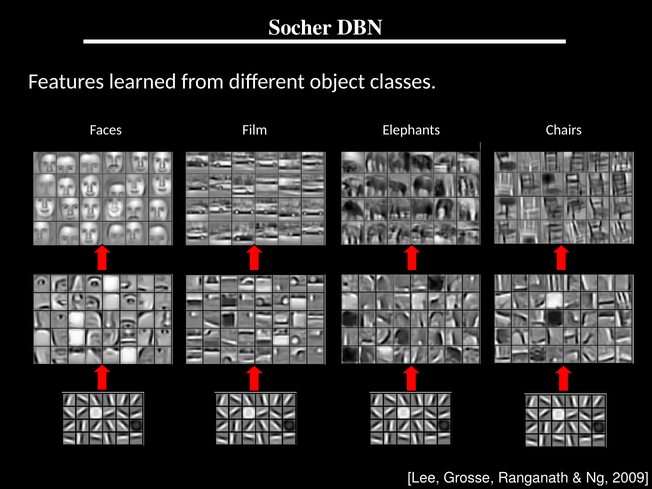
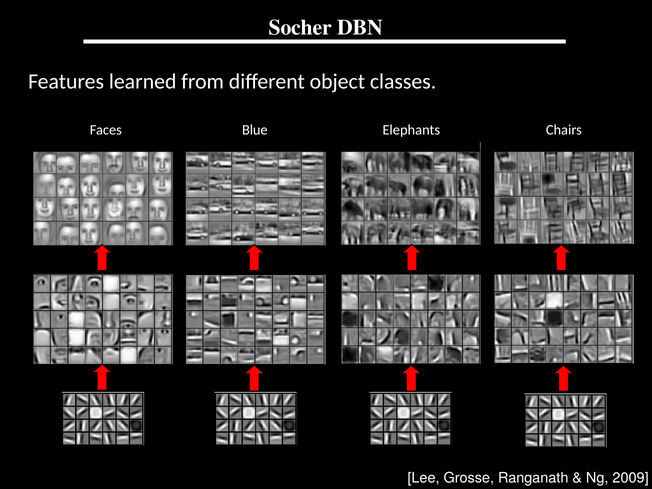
Film: Film -> Blue (255, 130)
